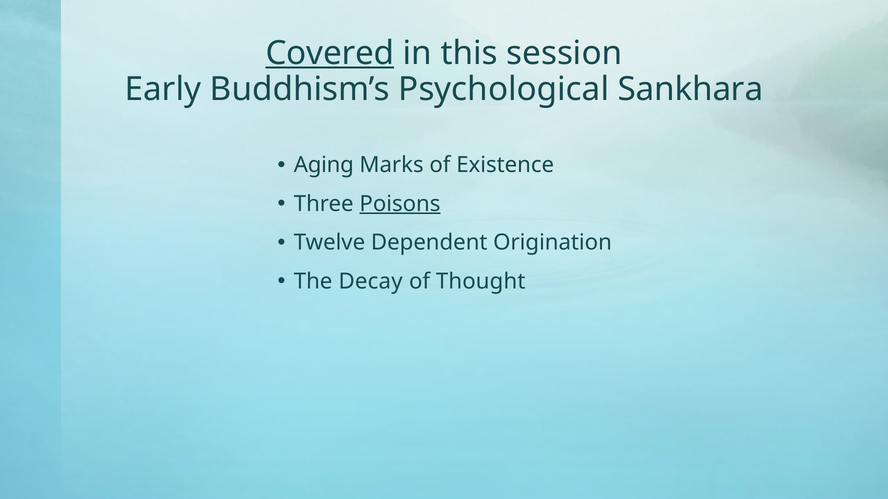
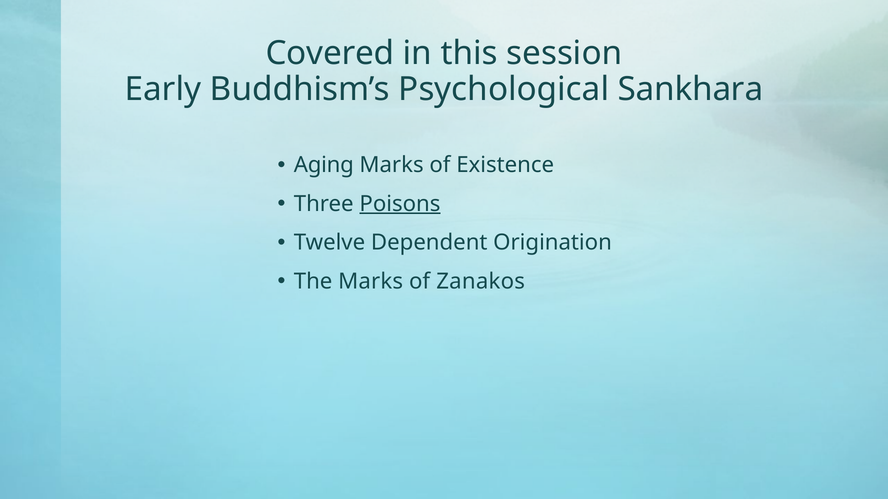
Covered underline: present -> none (330, 53)
The Decay: Decay -> Marks (371, 282)
Thought: Thought -> Zanakos (481, 282)
